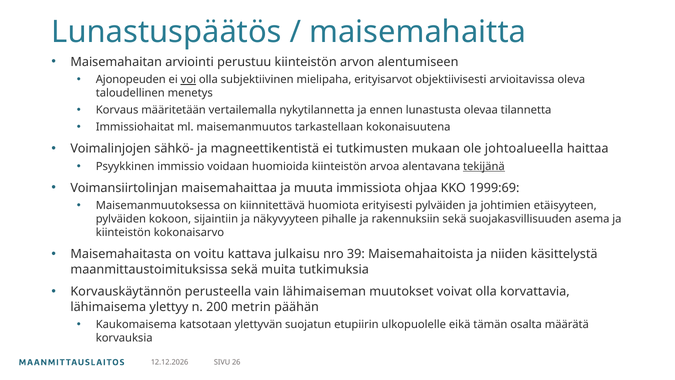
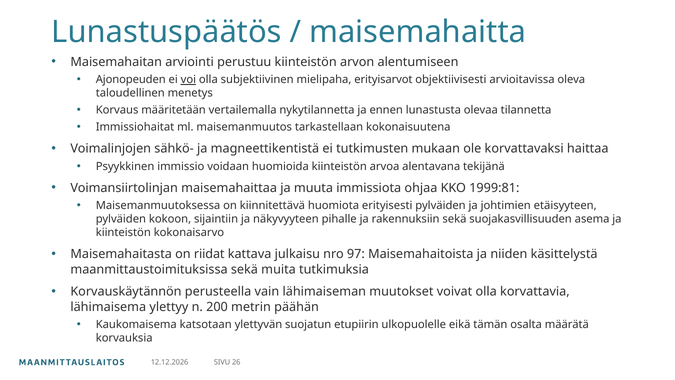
johtoalueella: johtoalueella -> korvattavaksi (524, 149)
tekijänä underline: present -> none (484, 166)
1999:69: 1999:69 -> 1999:81 (494, 188)
voitu: voitu -> riidat (209, 254)
39: 39 -> 97 (356, 254)
